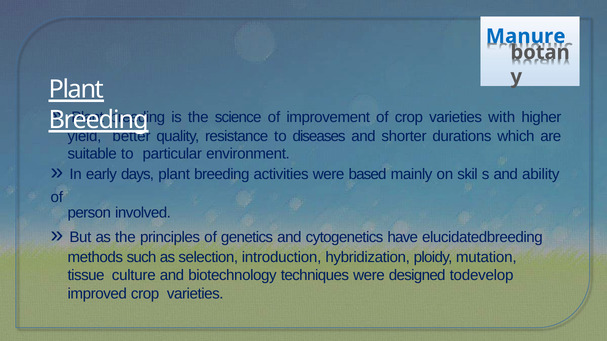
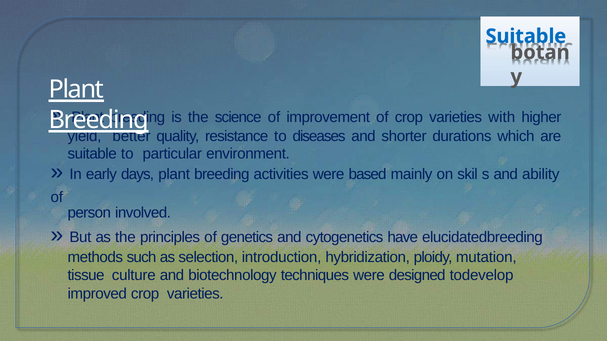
Manure: Manure -> Suitable (526, 36)
